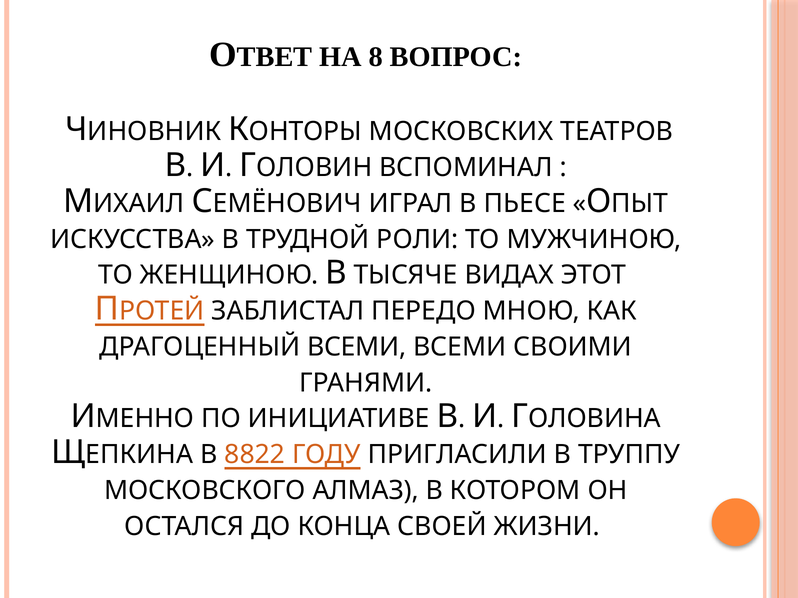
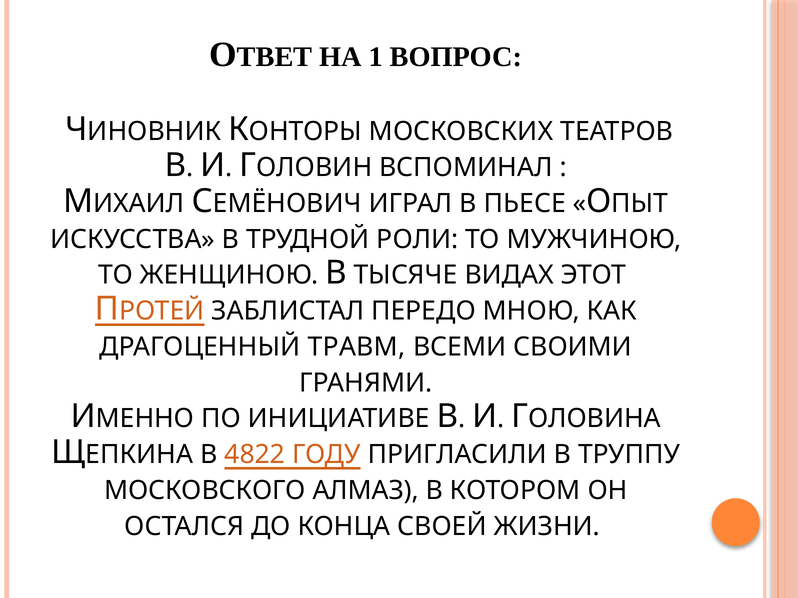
8: 8 -> 1 (376, 57)
ДРАГОЦЕННЫЙ ВСЕМИ: ВСЕМИ -> ТРАВМ (356, 347)
8822: 8822 -> 4822 (255, 455)
